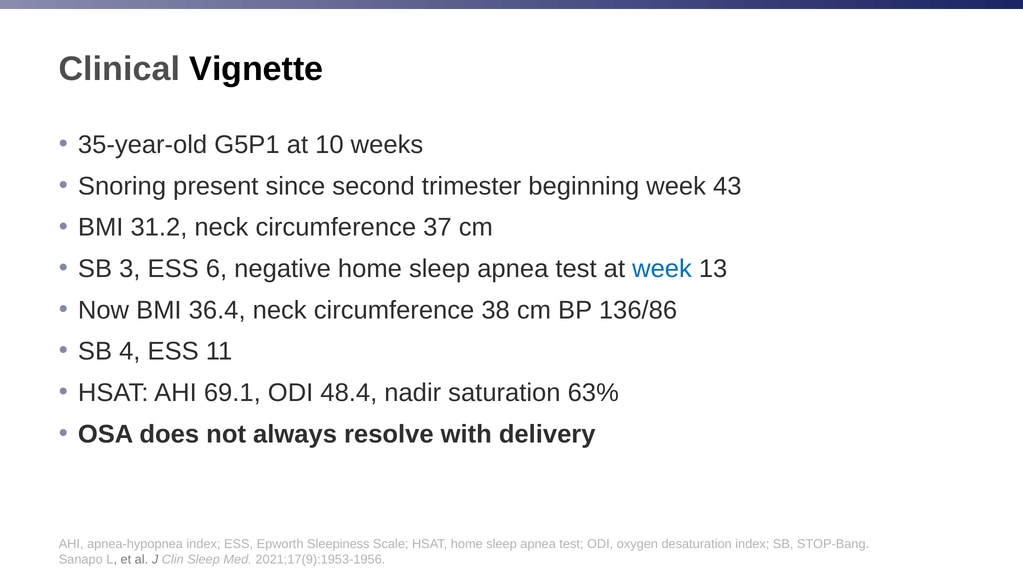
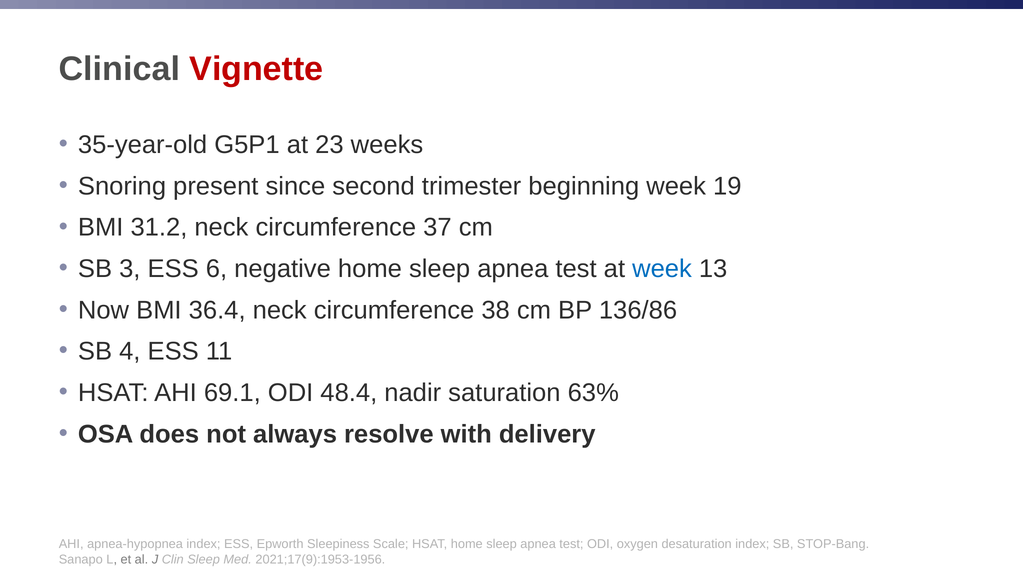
Vignette colour: black -> red (256, 69)
10: 10 -> 23 (329, 145)
43: 43 -> 19 (727, 186)
